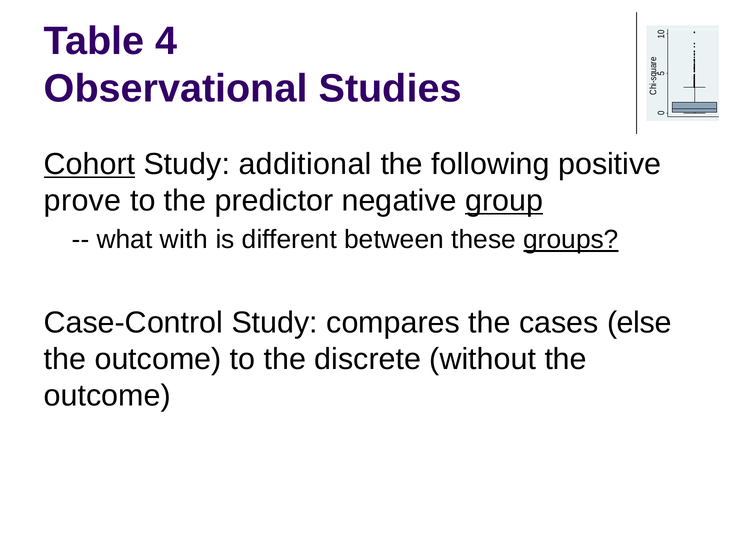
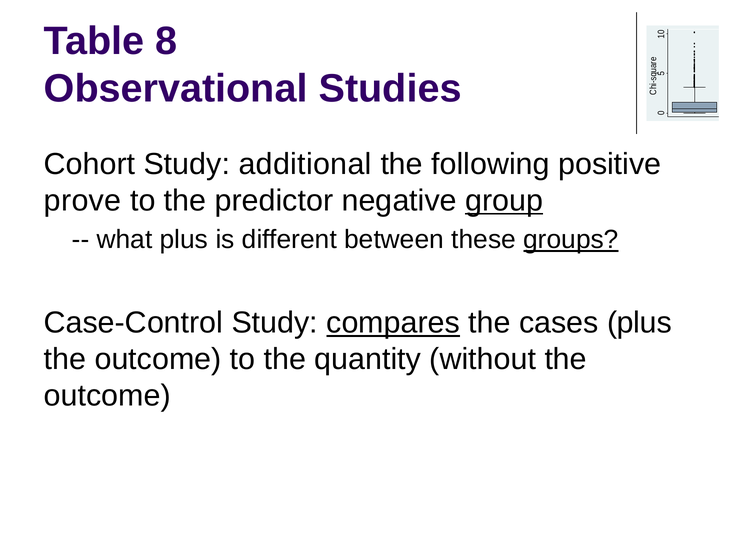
4: 4 -> 8 (166, 41)
Cohort underline: present -> none (90, 164)
what with: with -> plus (184, 240)
compares underline: none -> present (393, 323)
cases else: else -> plus (639, 323)
discrete: discrete -> quantity (368, 359)
